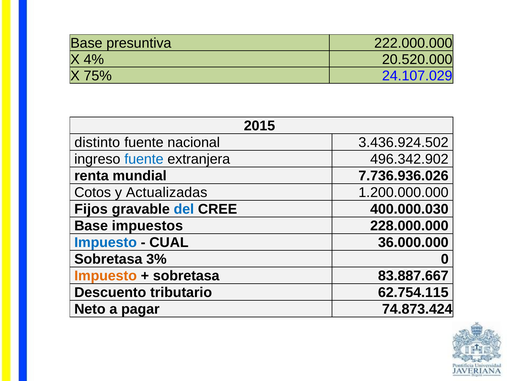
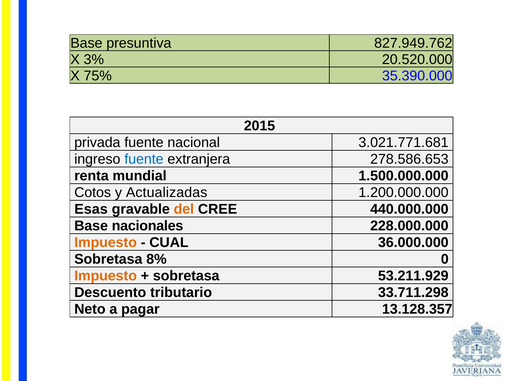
222.000.000: 222.000.000 -> 827.949.762 (413, 43)
4%: 4% -> 3% (94, 59)
24.107.029: 24.107.029 -> 35.390.000 (417, 76)
distinto: distinto -> privada (97, 142)
3.436.924.502: 3.436.924.502 -> 3.021.771.681 (404, 142)
496.342.902: 496.342.902 -> 278.586.653 (409, 159)
7.736.936.026: 7.736.936.026 -> 1.500.000.000 (404, 176)
Fijos: Fijos -> Esas (91, 209)
del colour: blue -> orange (184, 209)
400.000.030: 400.000.030 -> 440.000.000 (409, 209)
impuestos: impuestos -> nacionales (148, 226)
Impuesto colour: blue -> orange (106, 242)
3%: 3% -> 8% (156, 259)
83.887.667: 83.887.667 -> 53.211.929 (413, 275)
62.754.115: 62.754.115 -> 33.711.298 (413, 292)
74.873.424: 74.873.424 -> 13.128.357 (417, 309)
